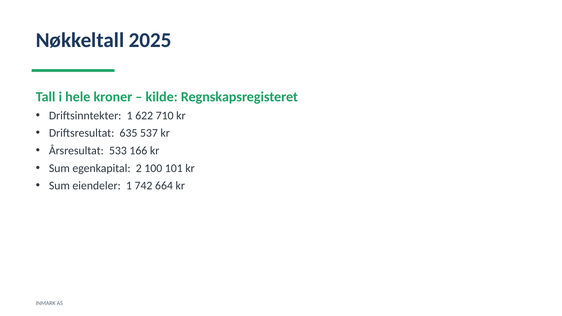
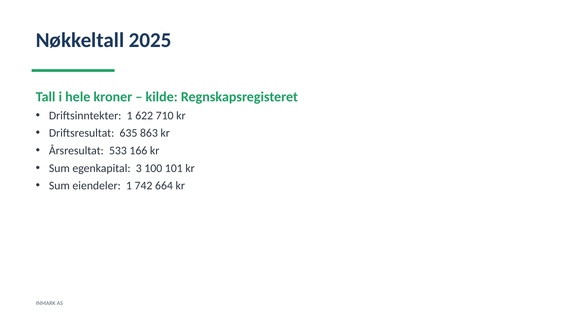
537: 537 -> 863 (149, 133)
2: 2 -> 3 (139, 168)
